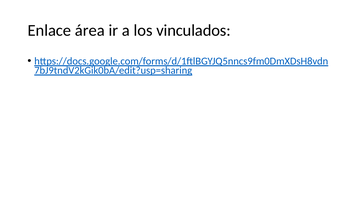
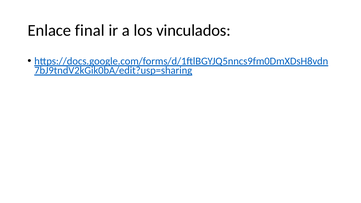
área: área -> final (90, 30)
